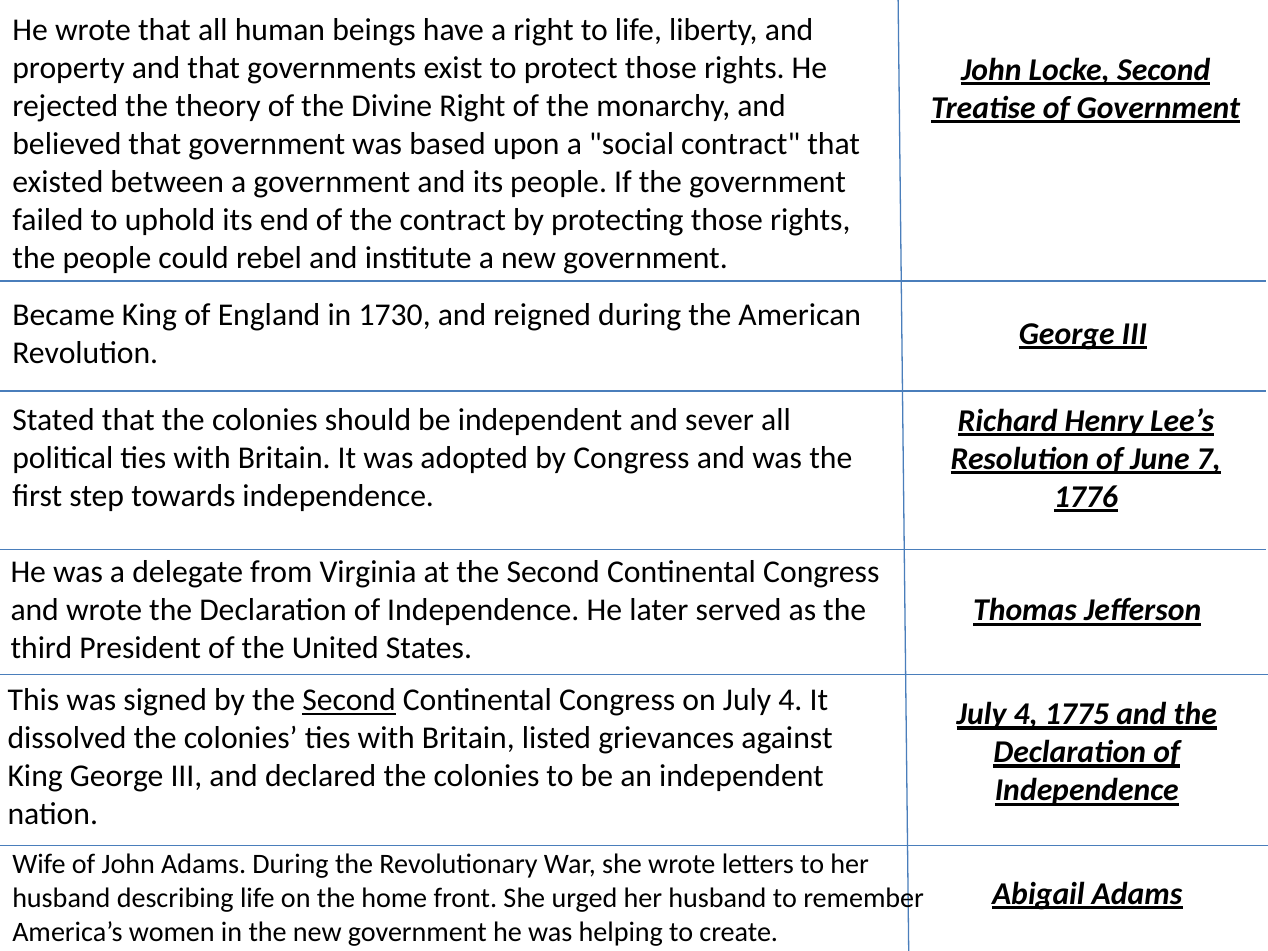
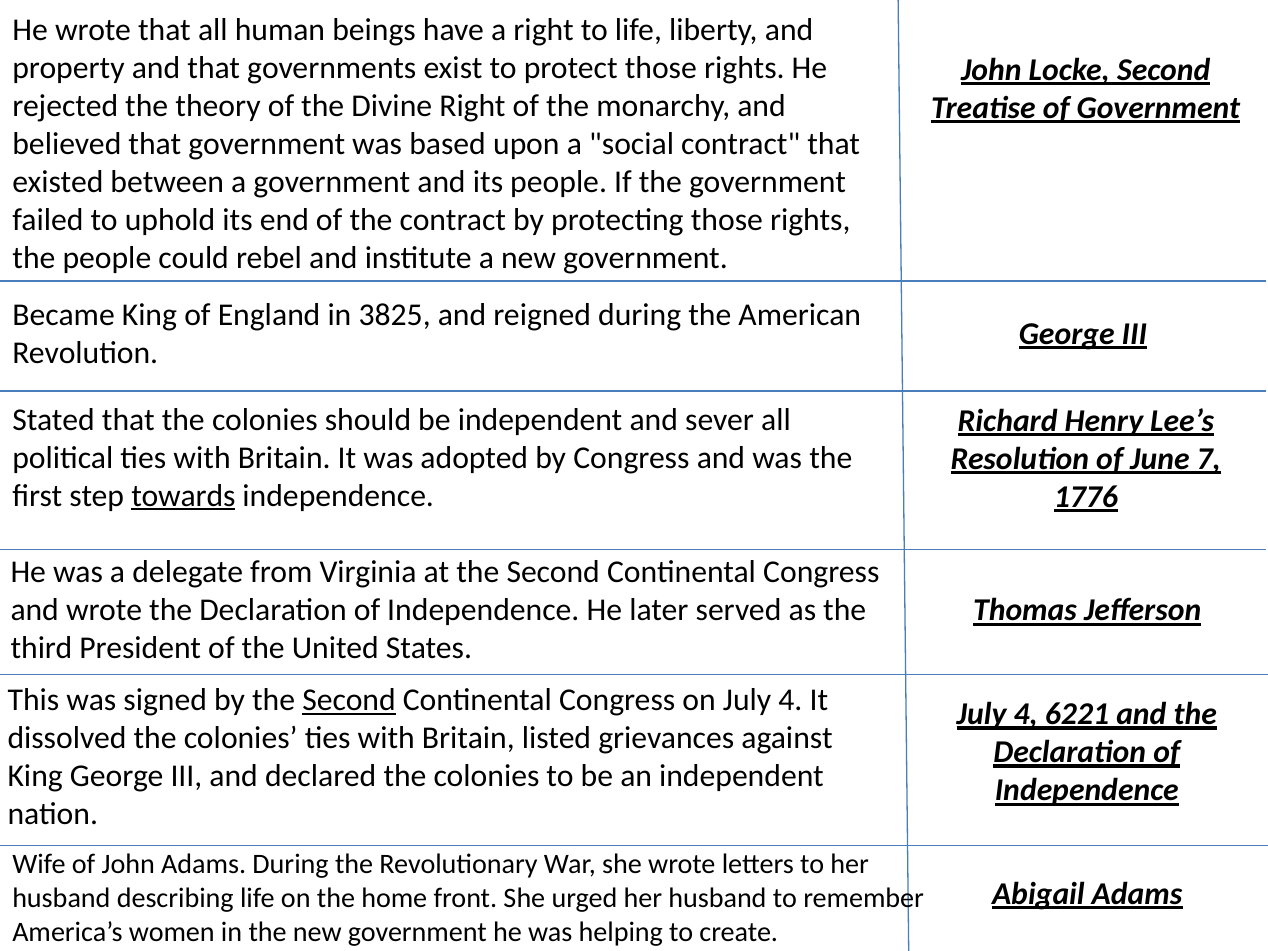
1730: 1730 -> 3825 (395, 315)
towards underline: none -> present (183, 496)
1775: 1775 -> 6221 (1077, 714)
